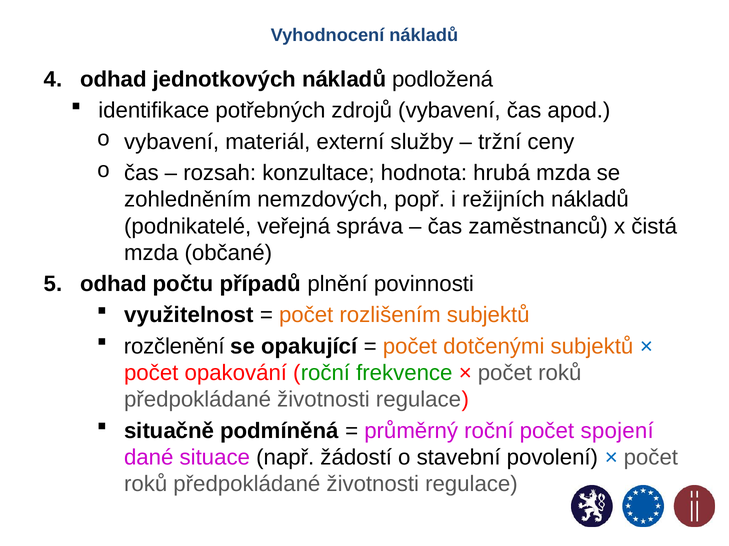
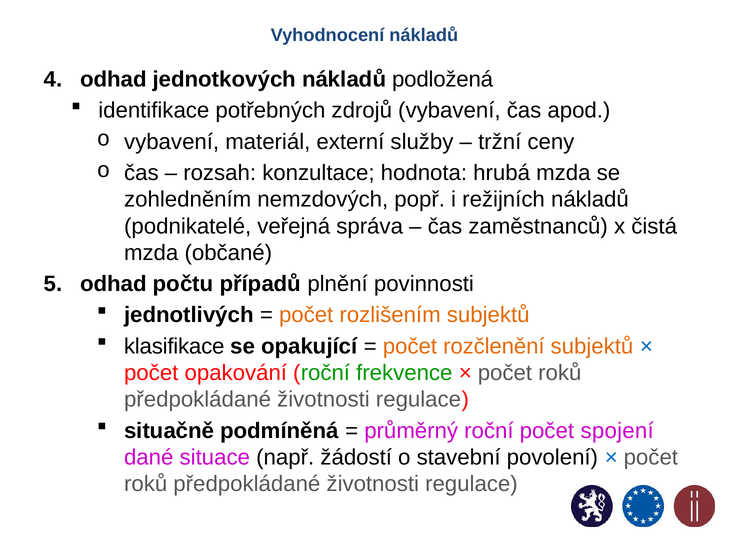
využitelnost: využitelnost -> jednotlivých (189, 316)
rozčlenění: rozčlenění -> klasifikace (174, 347)
dotčenými: dotčenými -> rozčlenění (494, 347)
